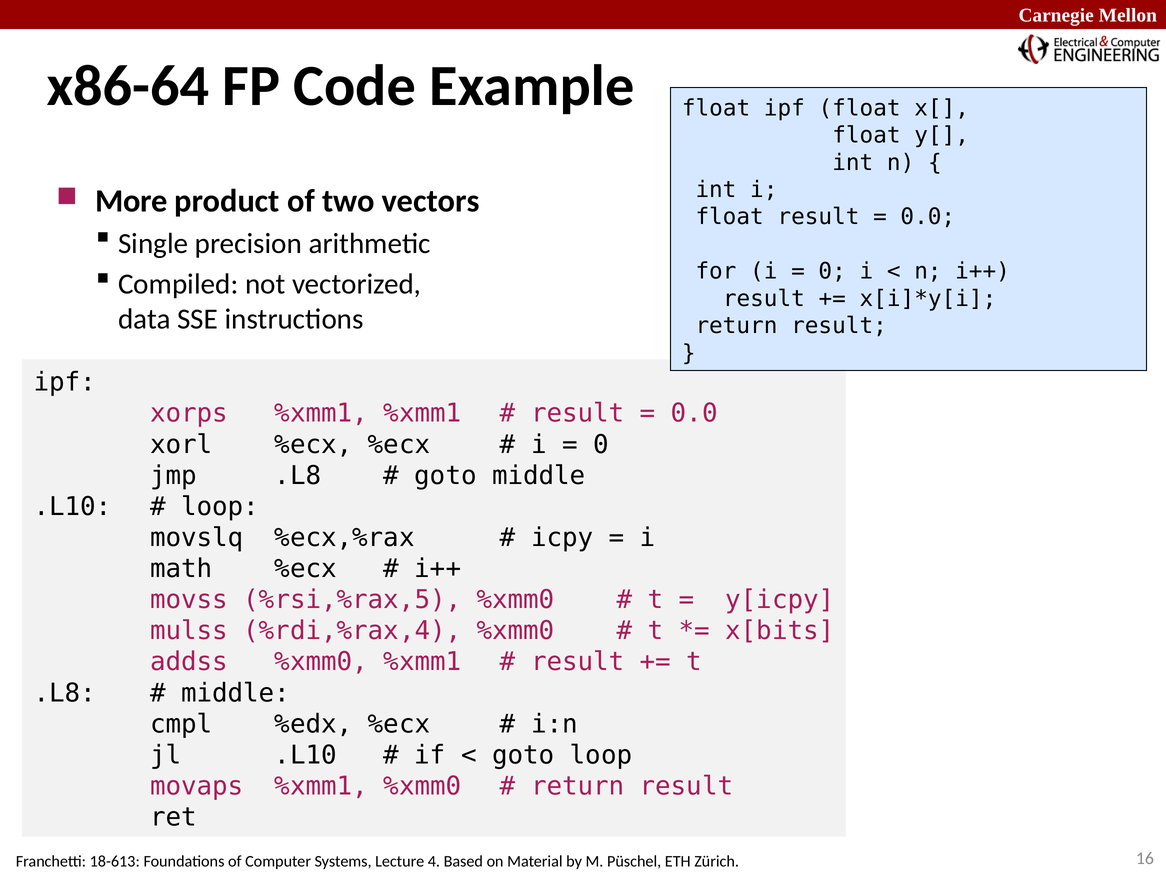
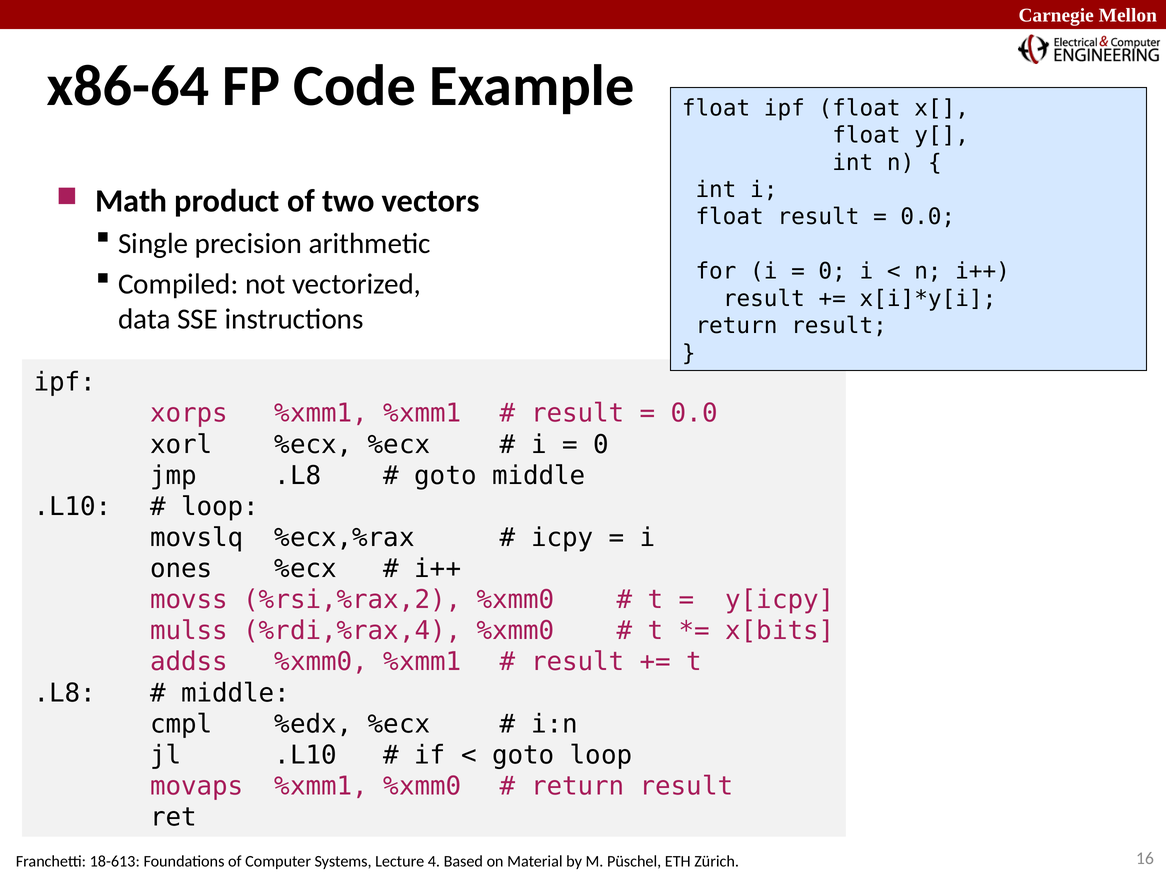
More: More -> Math (131, 201)
math: math -> ones (181, 569)
%rsi,%rax,5: %rsi,%rax,5 -> %rsi,%rax,2 (352, 600)
